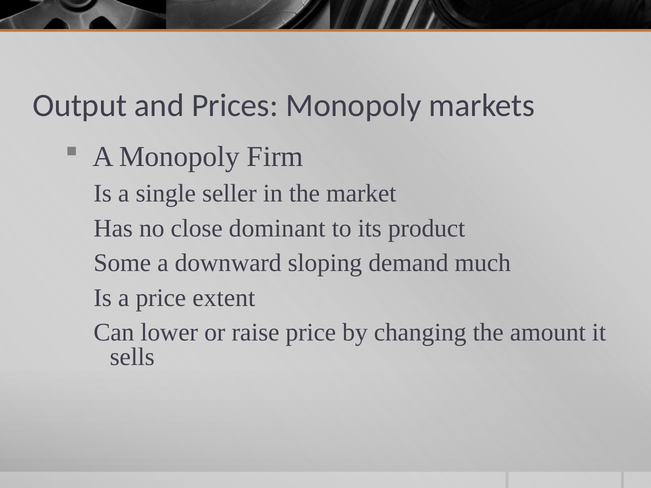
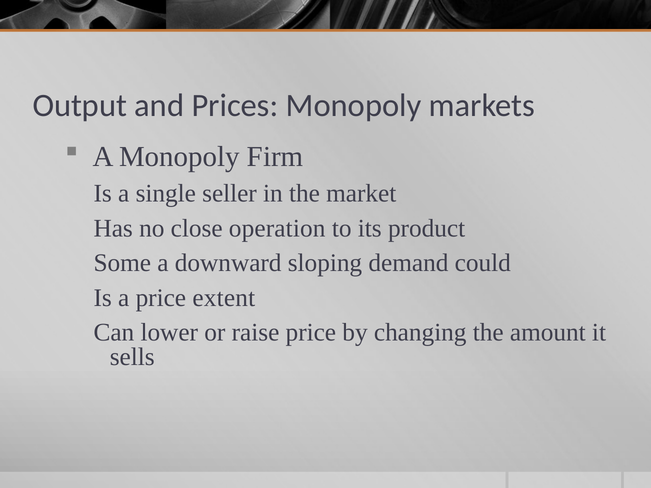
dominant: dominant -> operation (277, 228)
much: much -> could (483, 263)
